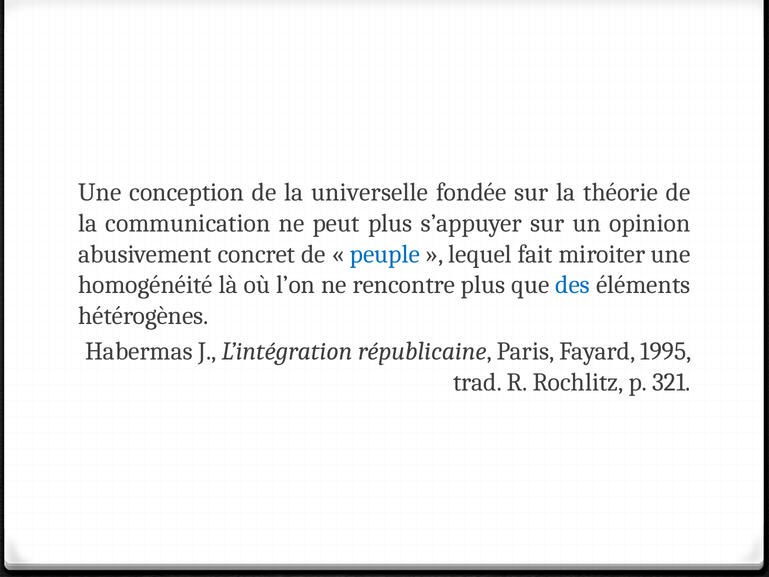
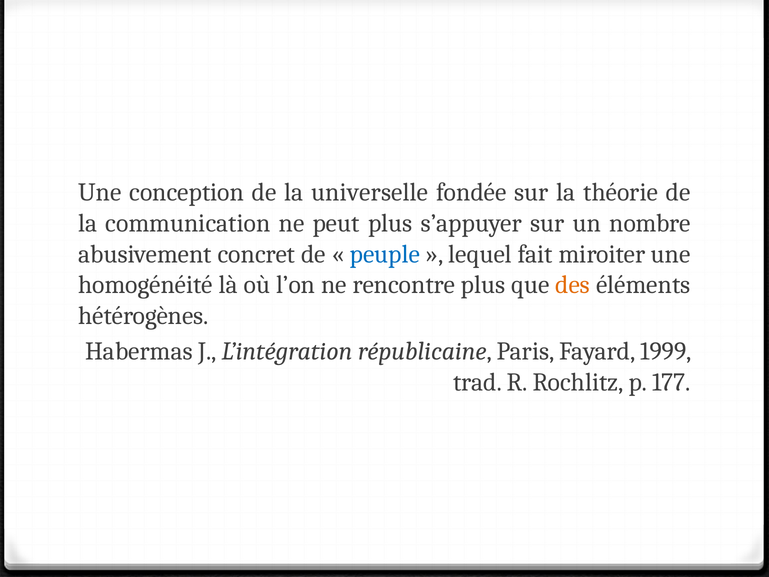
opinion: opinion -> nombre (650, 223)
des colour: blue -> orange (573, 285)
1995: 1995 -> 1999 (666, 351)
321: 321 -> 177 (671, 382)
